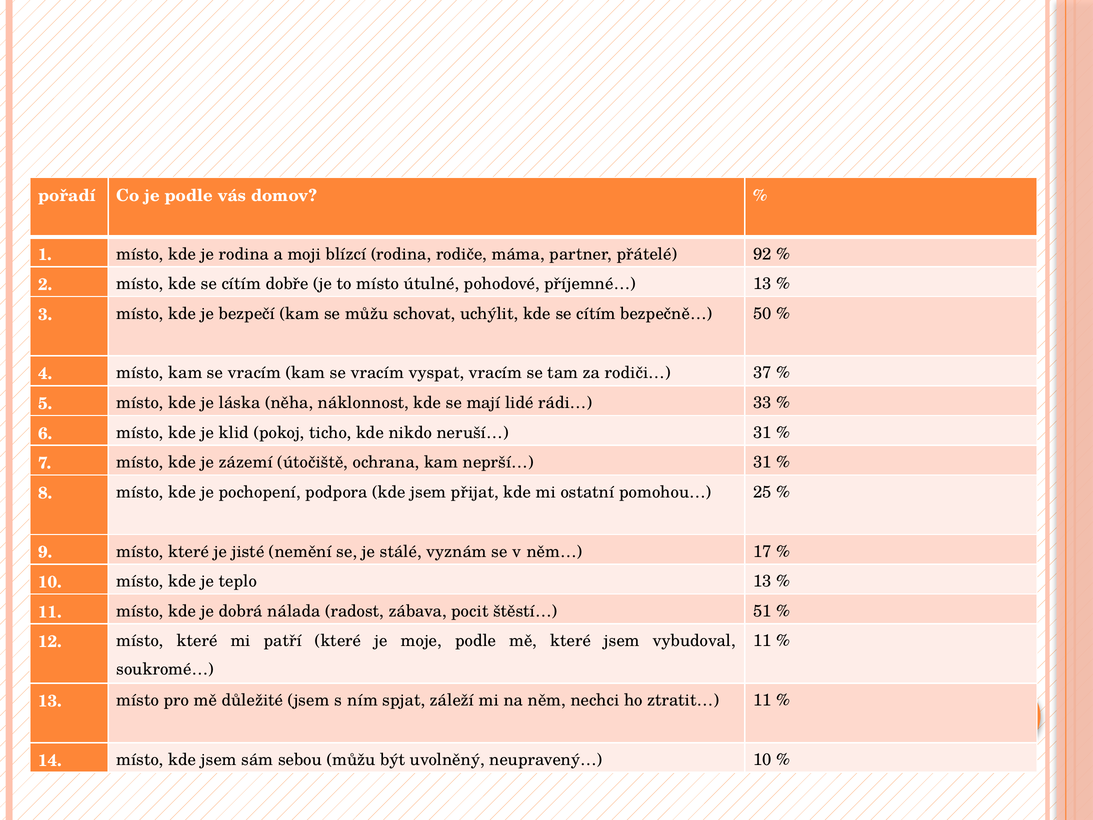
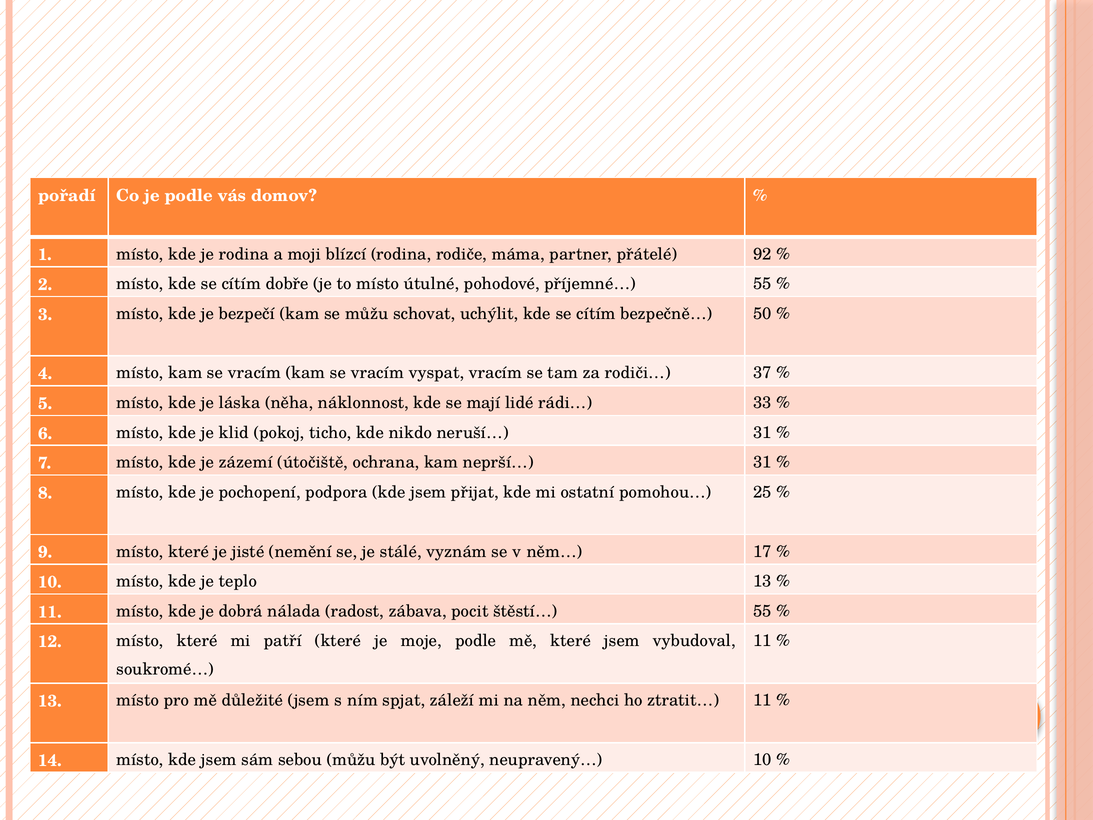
příjemné… 13: 13 -> 55 (762, 284)
štěstí… 51: 51 -> 55 (762, 611)
